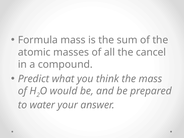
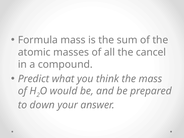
water: water -> down (42, 105)
